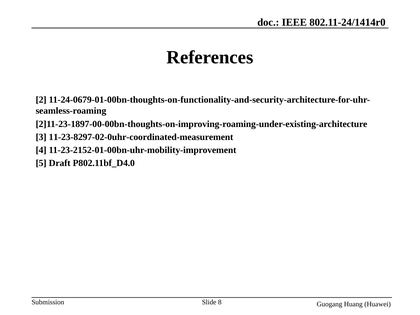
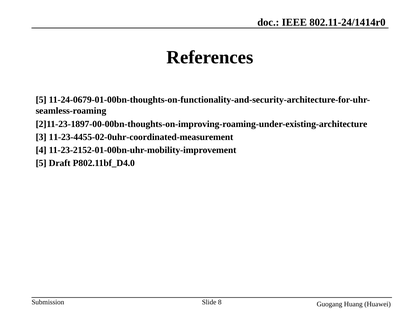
2: 2 -> 5 (41, 100)
11-23-8297-02-0uhr-coordinated-measurement: 11-23-8297-02-0uhr-coordinated-measurement -> 11-23-4455-02-0uhr-coordinated-measurement (141, 137)
